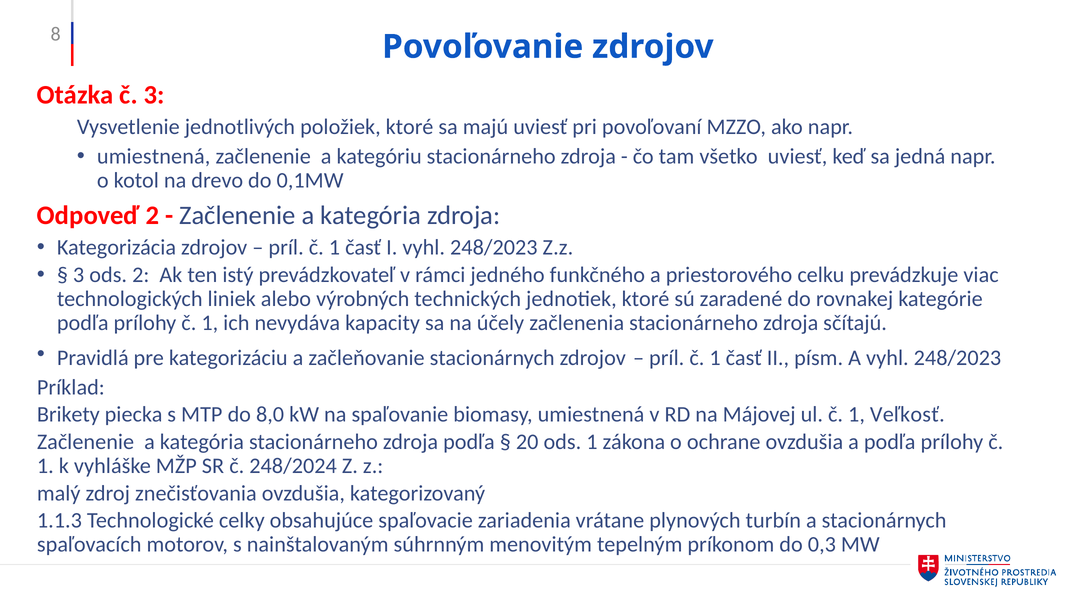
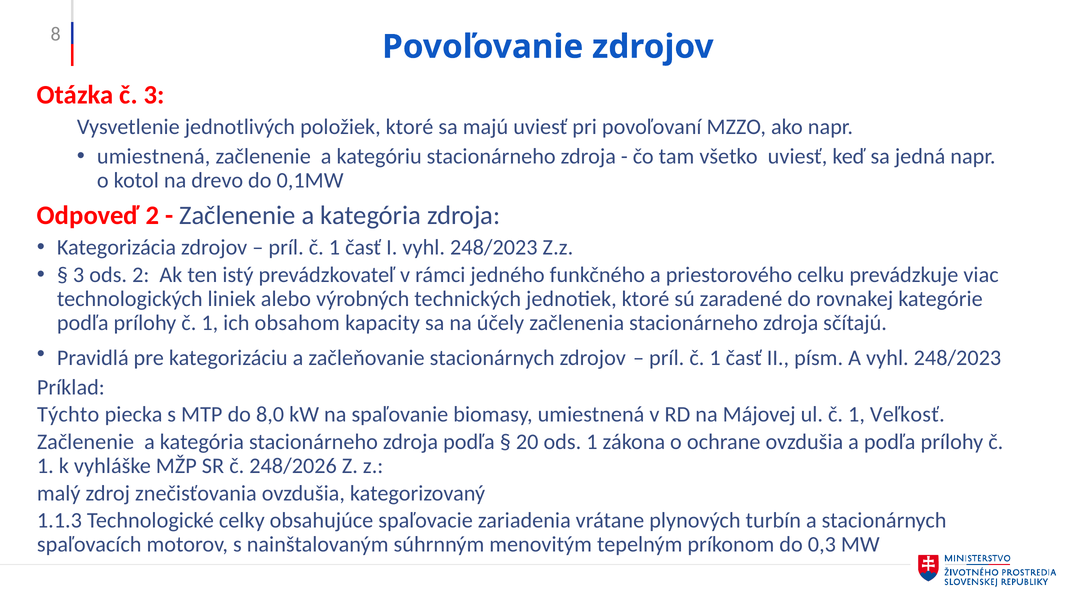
nevydáva: nevydáva -> obsahom (297, 323)
Brikety: Brikety -> Týchto (68, 415)
248/2024: 248/2024 -> 248/2026 (293, 466)
